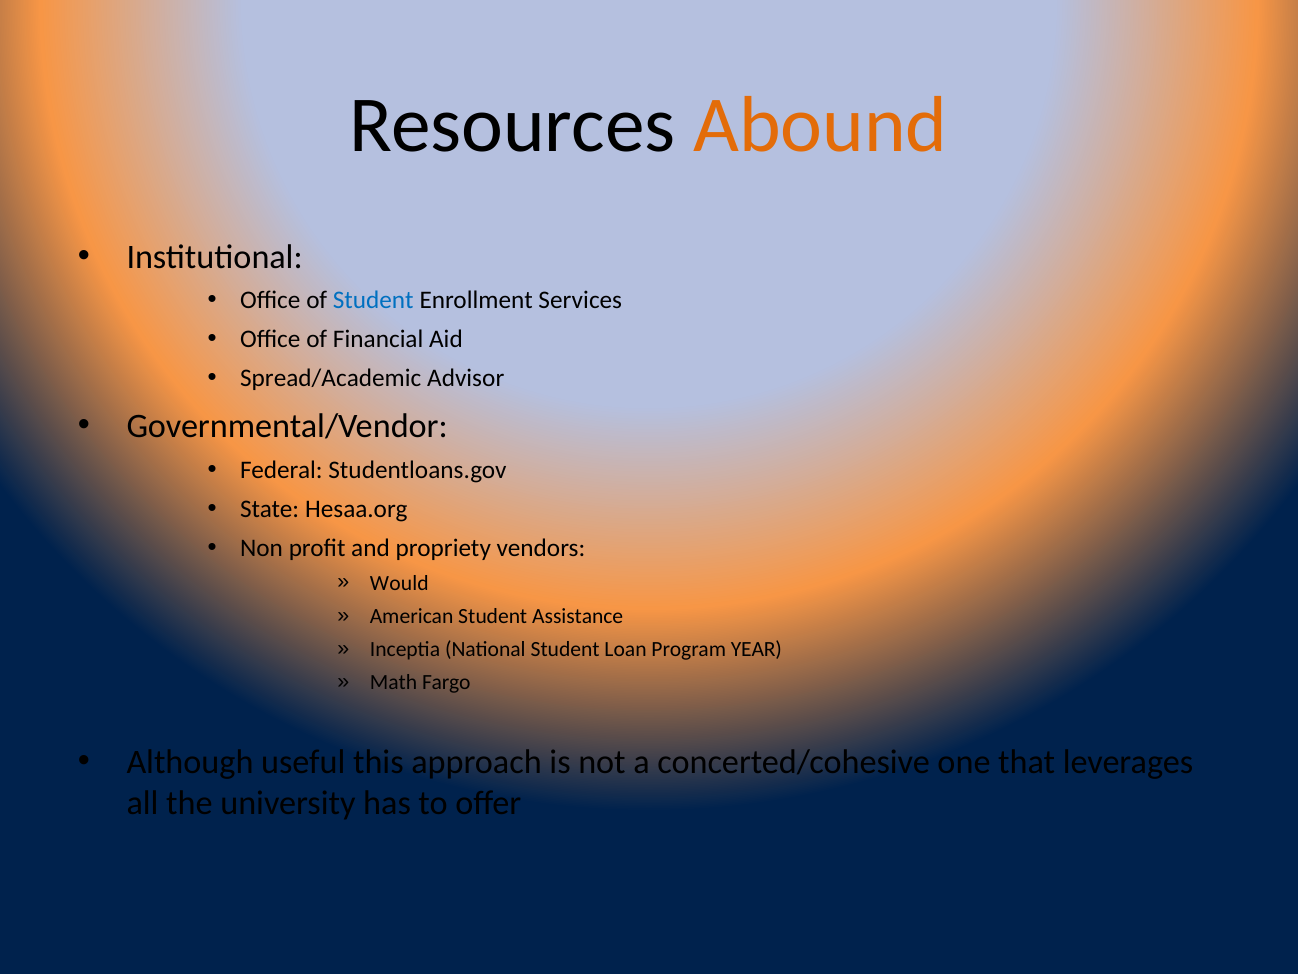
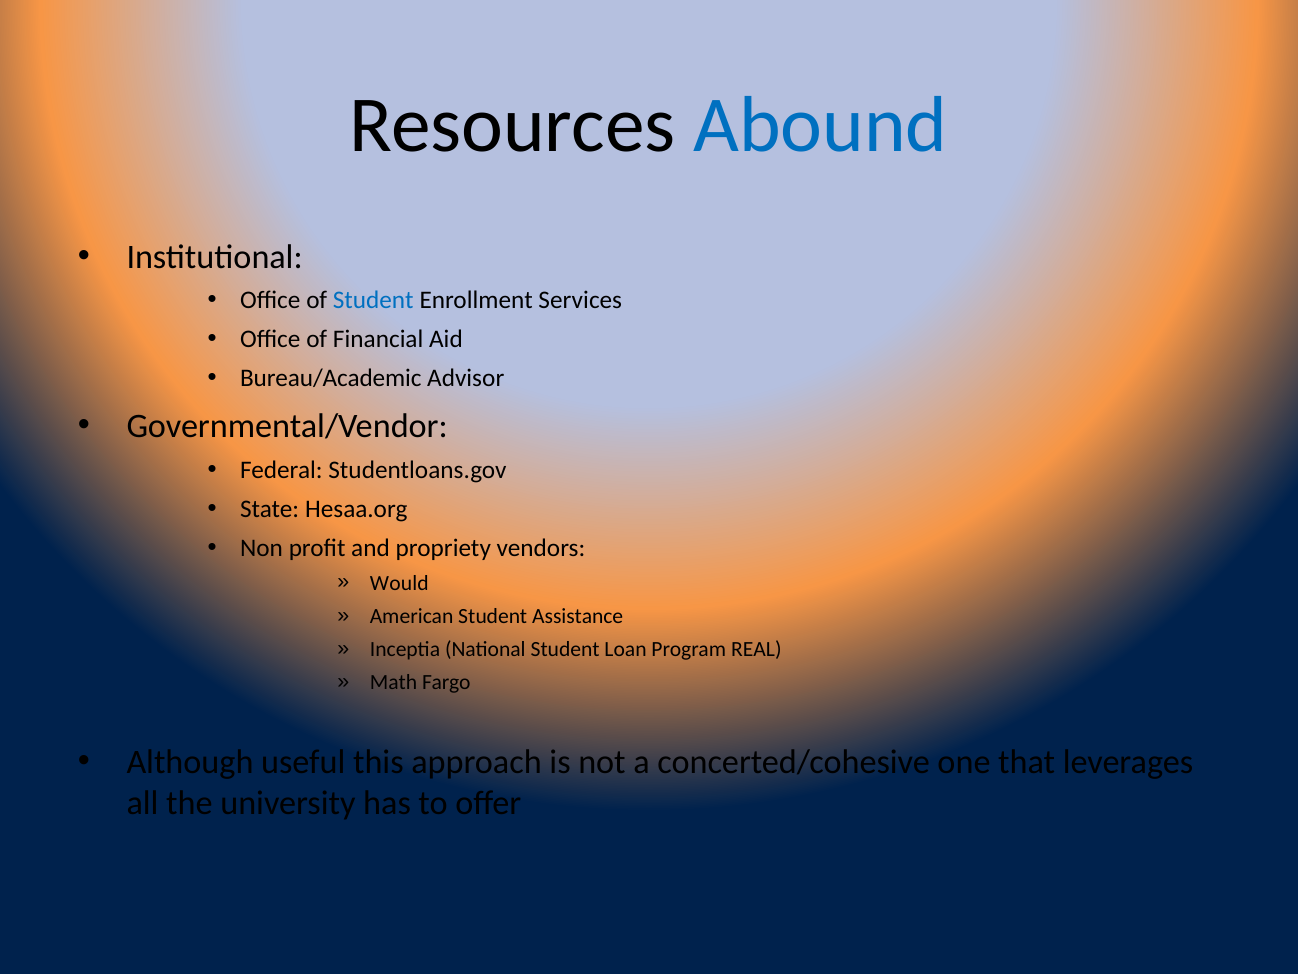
Abound colour: orange -> blue (820, 126)
Spread/Academic: Spread/Academic -> Bureau/Academic (331, 378)
YEAR: YEAR -> REAL (756, 649)
